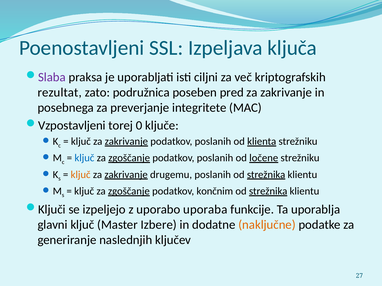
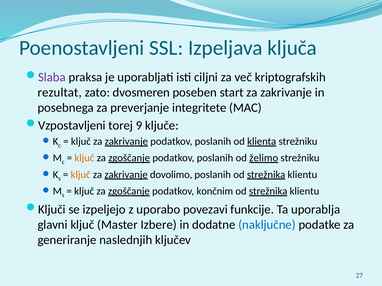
podružnica: podružnica -> dvosmeren (141, 93)
pred: pred -> start (232, 93)
0: 0 -> 9 (139, 126)
ključ colour: blue -> orange (84, 158)
ločene: ločene -> želimo (264, 158)
drugemu: drugemu -> dovolimo (171, 175)
uporaba: uporaba -> povezavi (205, 210)
naključne colour: orange -> blue (267, 225)
